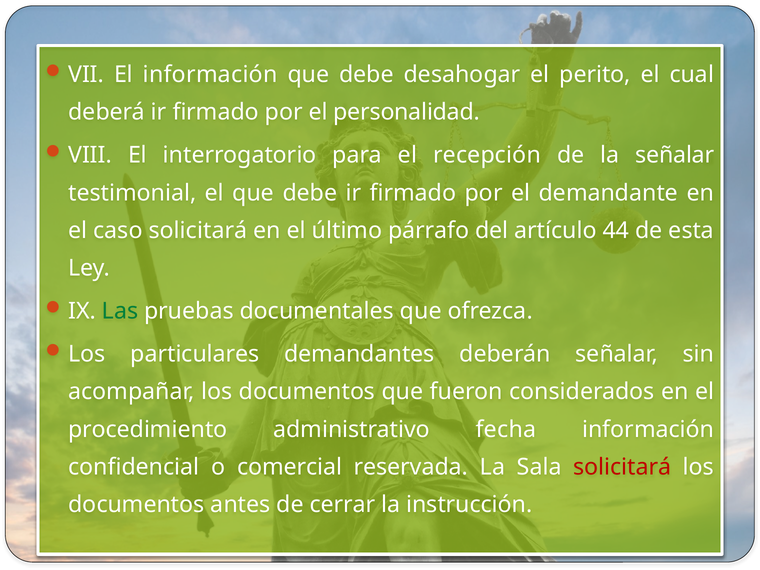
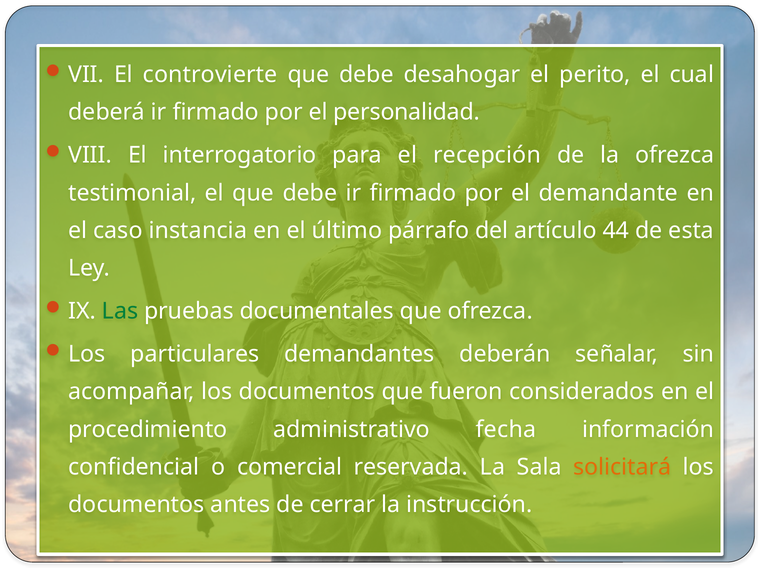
El información: información -> controvierte (210, 75)
la señalar: señalar -> ofrezca (675, 155)
caso solicitará: solicitará -> instancia (198, 230)
solicitará colour: red -> orange (622, 467)
